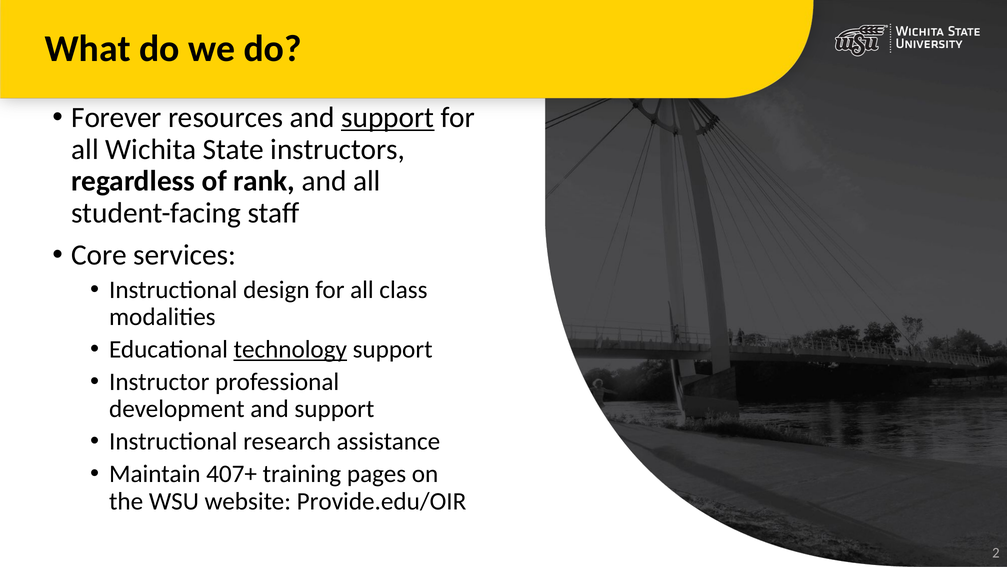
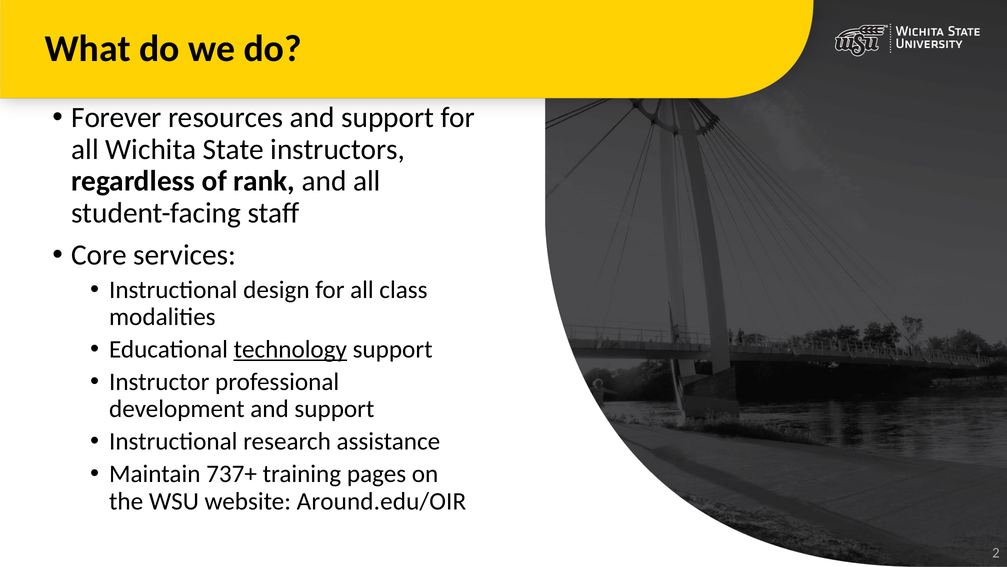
support underline: present -> none (388, 117)
407+: 407+ -> 737+ (232, 474)
Provide.edu/OIR: Provide.edu/OIR -> Around.edu/OIR (381, 501)
